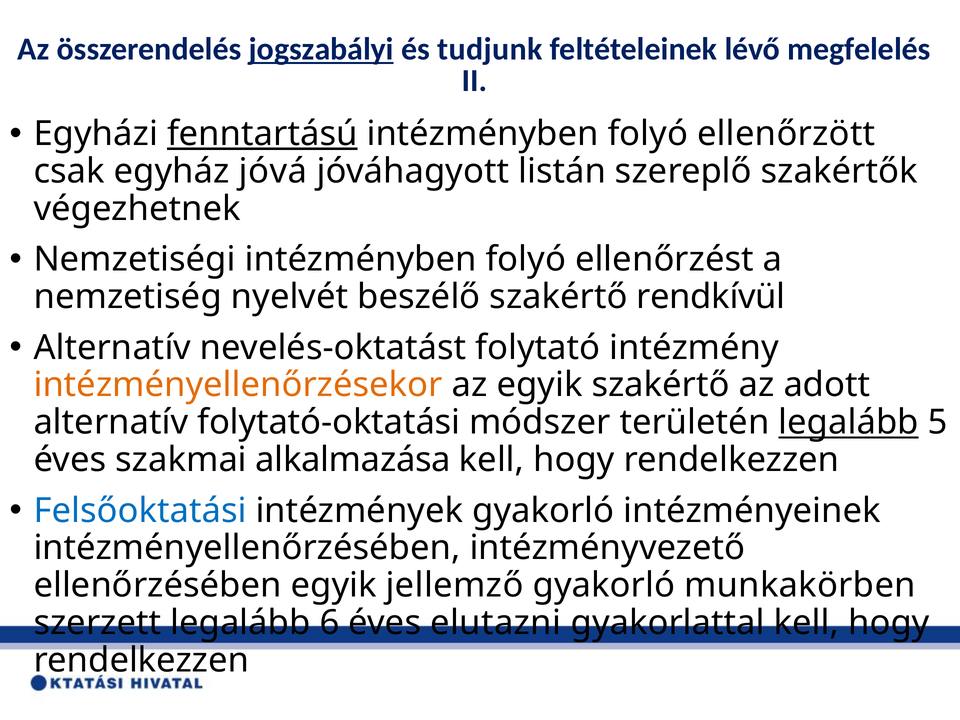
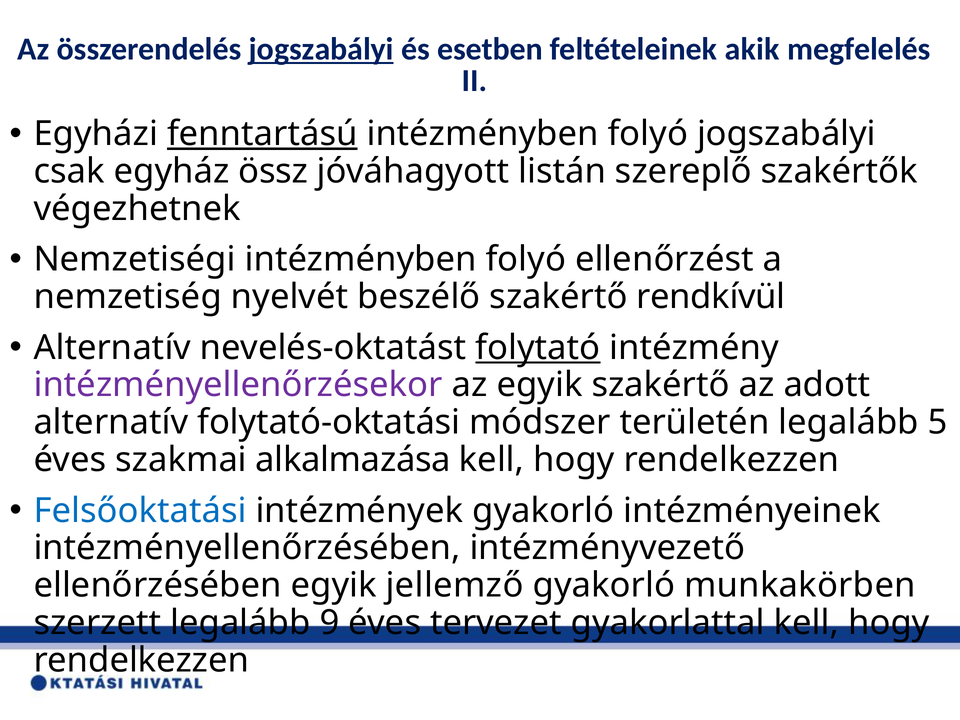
tudjunk: tudjunk -> esetben (490, 49)
lévő: lévő -> akik (752, 49)
folyó ellenőrzött: ellenőrzött -> jogszabályi (786, 134)
jóvá: jóvá -> össz (273, 171)
folytató underline: none -> present (538, 348)
intézményellenőrzésekor colour: orange -> purple (238, 385)
legalább underline: present -> none (849, 422)
6: 6 -> 9 (330, 623)
elutazni: elutazni -> tervezet (496, 623)
